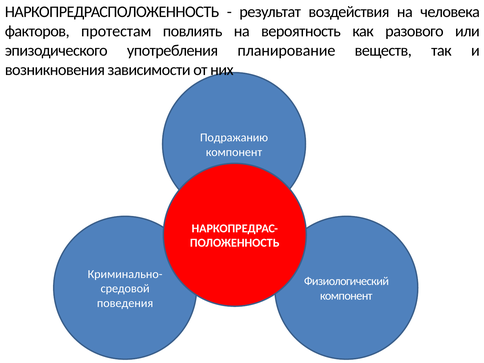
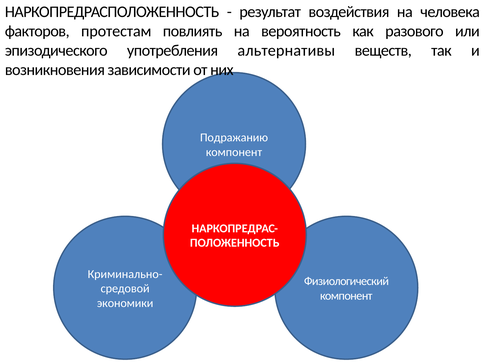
планирование: планирование -> альтернативы (286, 51)
поведения: поведения -> экономики (125, 303)
